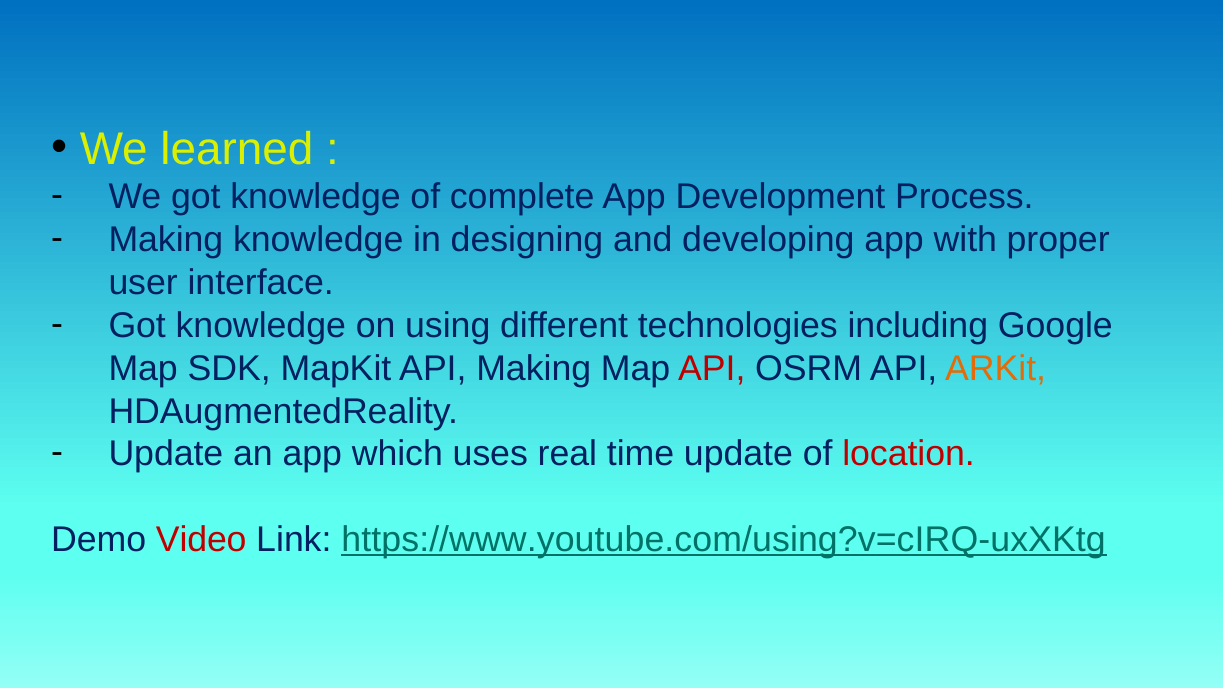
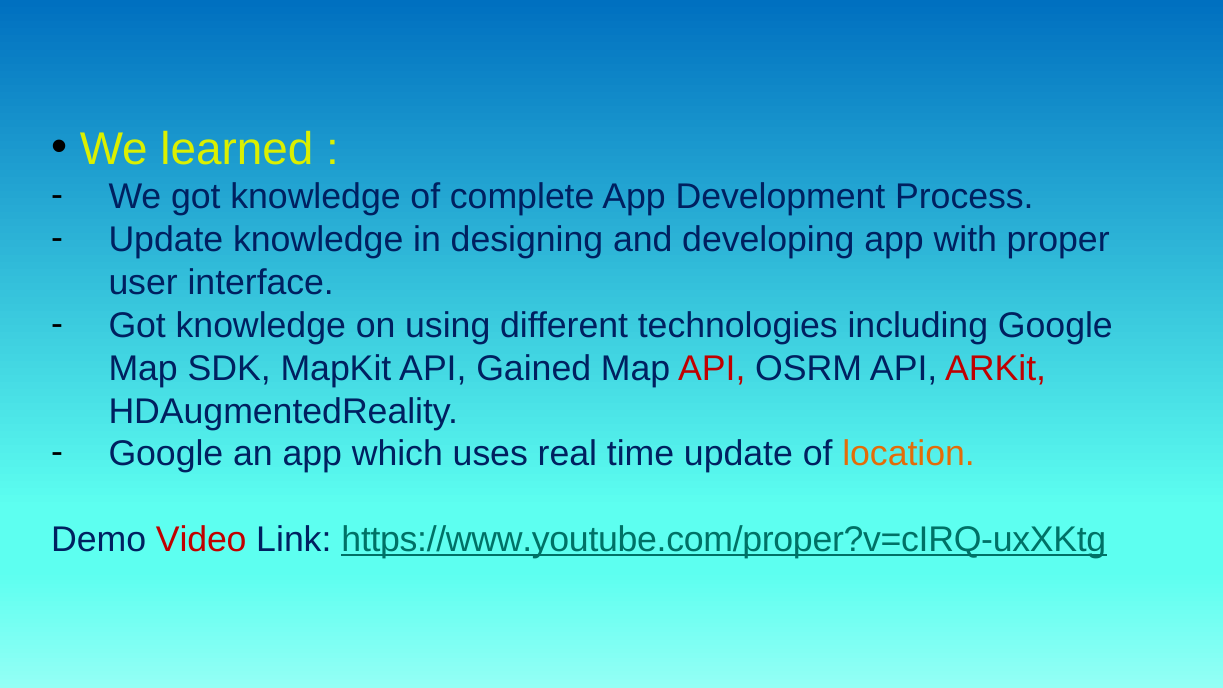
Making: Making -> Update (166, 240)
API Making: Making -> Gained (534, 368)
ARKit colour: orange -> red (996, 368)
Update: Update -> Google (166, 454)
location colour: red -> orange (909, 454)
https://www.youtube.com/using?v=cIRQ-uxXKtg: https://www.youtube.com/using?v=cIRQ-uxXKtg -> https://www.youtube.com/proper?v=cIRQ-uxXKtg (724, 540)
